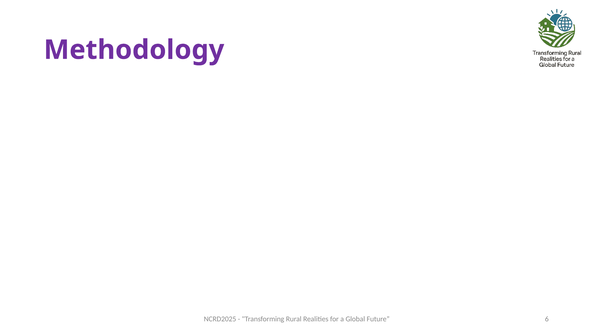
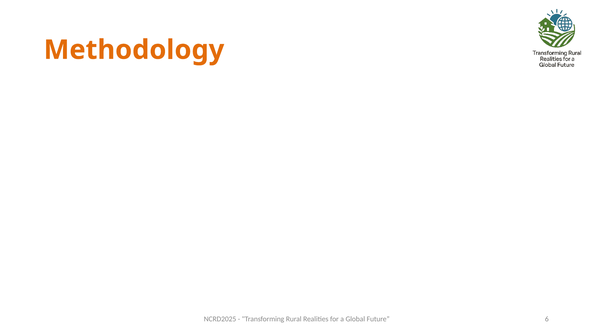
Methodology colour: purple -> orange (134, 50)
